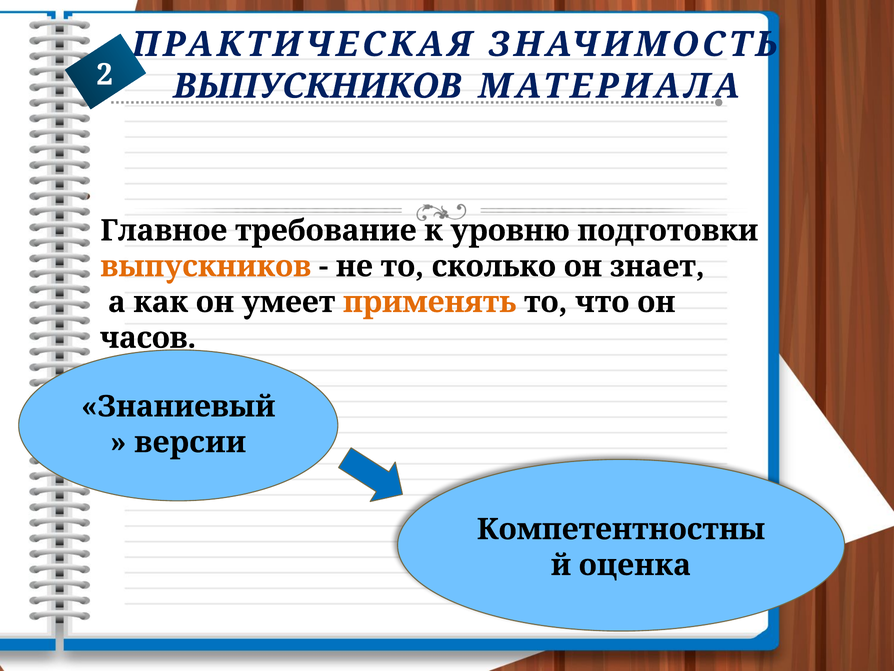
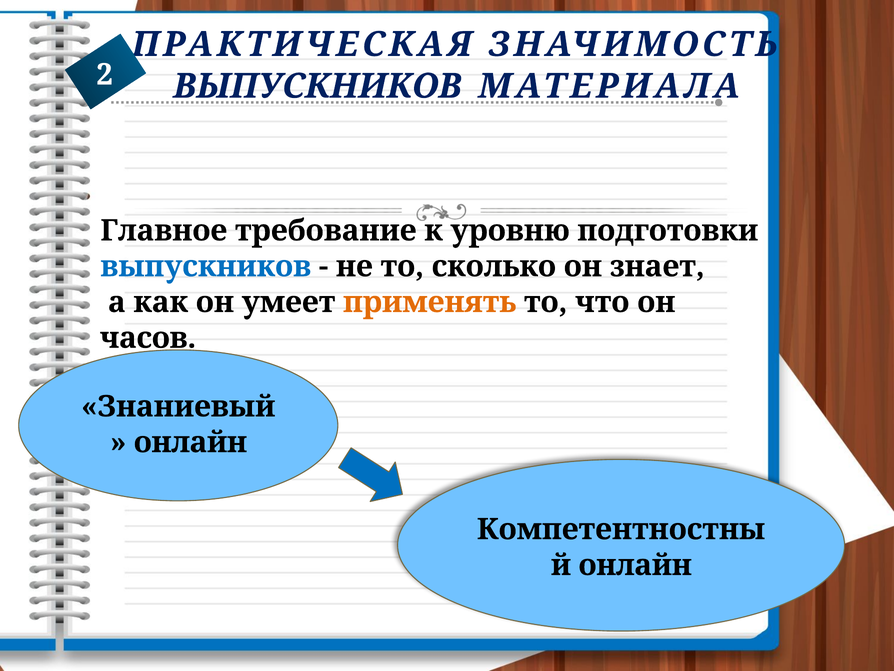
выпускников colour: orange -> blue (206, 266)
версии: версии -> онлайн (190, 442)
оценка: оценка -> онлайн (635, 565)
